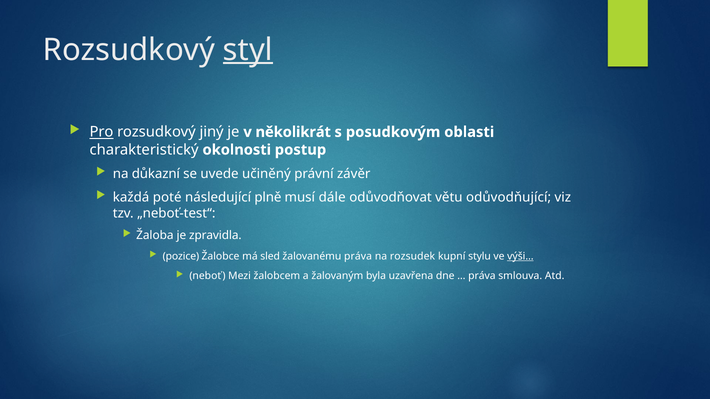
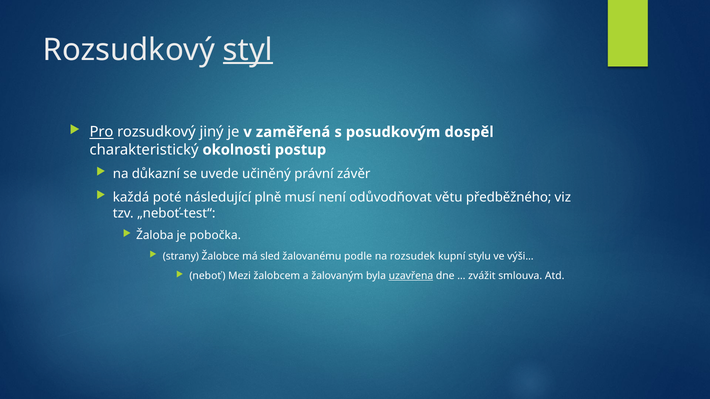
několikrát: několikrát -> zaměřená (293, 132)
oblasti: oblasti -> dospěl (469, 132)
dále: dále -> není (332, 197)
odůvodňující: odůvodňující -> předběžného (509, 197)
zpravidla: zpravidla -> pobočka (215, 236)
pozice: pozice -> strany (181, 256)
žalovanému práva: práva -> podle (358, 256)
výši… underline: present -> none (520, 256)
uzavřena underline: none -> present (411, 276)
práva: práva -> zvážit (482, 276)
